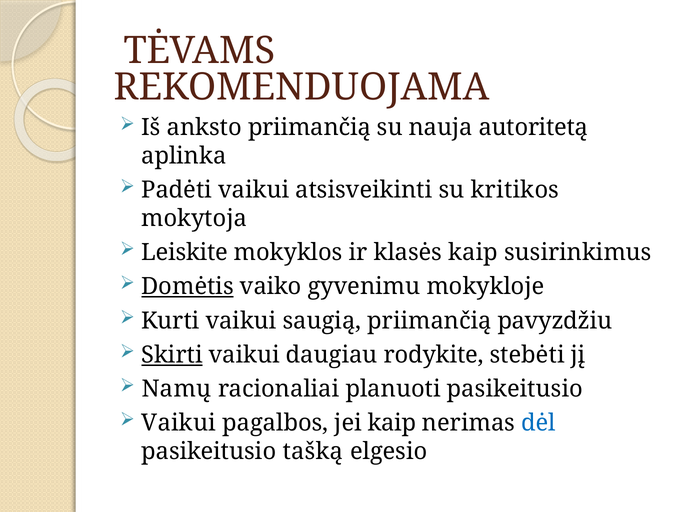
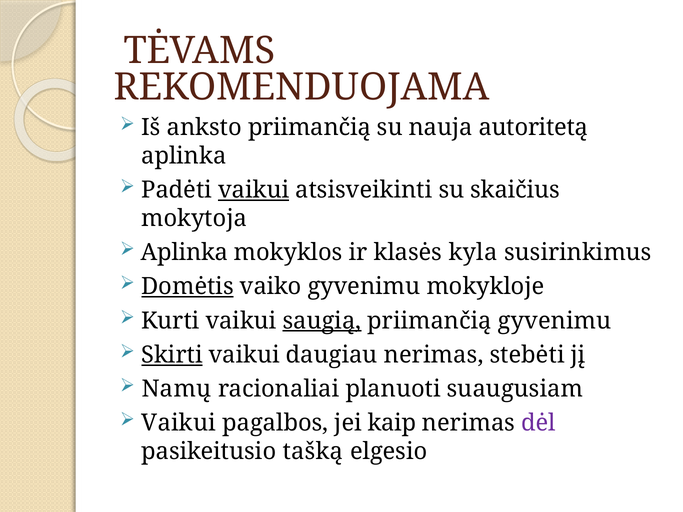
vaikui underline: none -> present (254, 190)
kritikos: kritikos -> skaičius (515, 190)
Leiskite: Leiskite -> Aplinka (185, 253)
klasės kaip: kaip -> kyla (473, 253)
saugią underline: none -> present (322, 321)
priimančią pavyzdžiu: pavyzdžiu -> gyvenimu (555, 321)
daugiau rodykite: rodykite -> nerimas (434, 355)
planuoti pasikeitusio: pasikeitusio -> suaugusiam (515, 389)
dėl colour: blue -> purple (538, 423)
